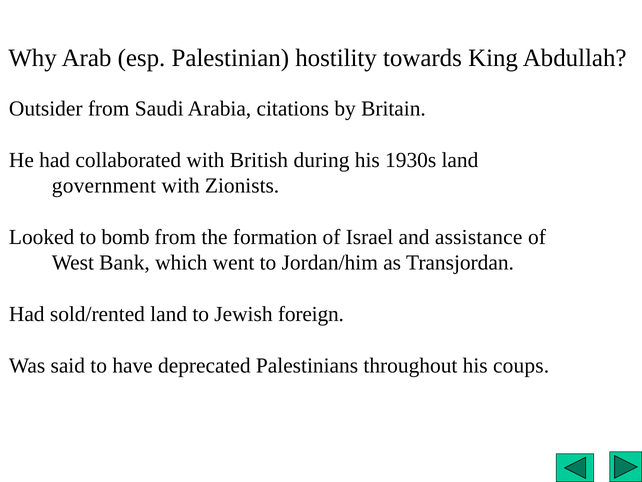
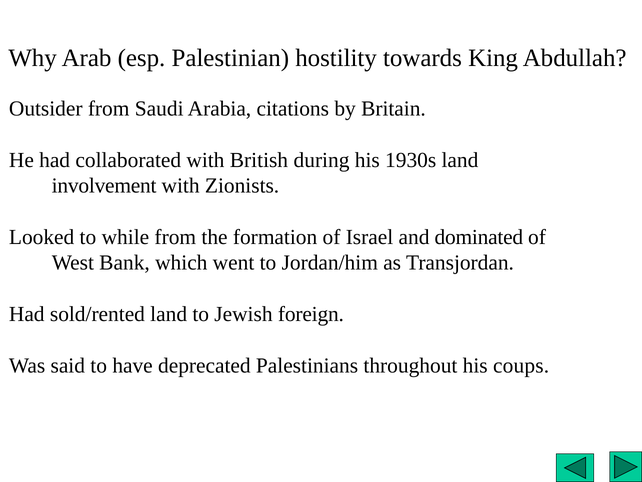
government: government -> involvement (104, 185)
bomb: bomb -> while (125, 237)
assistance: assistance -> dominated (479, 237)
